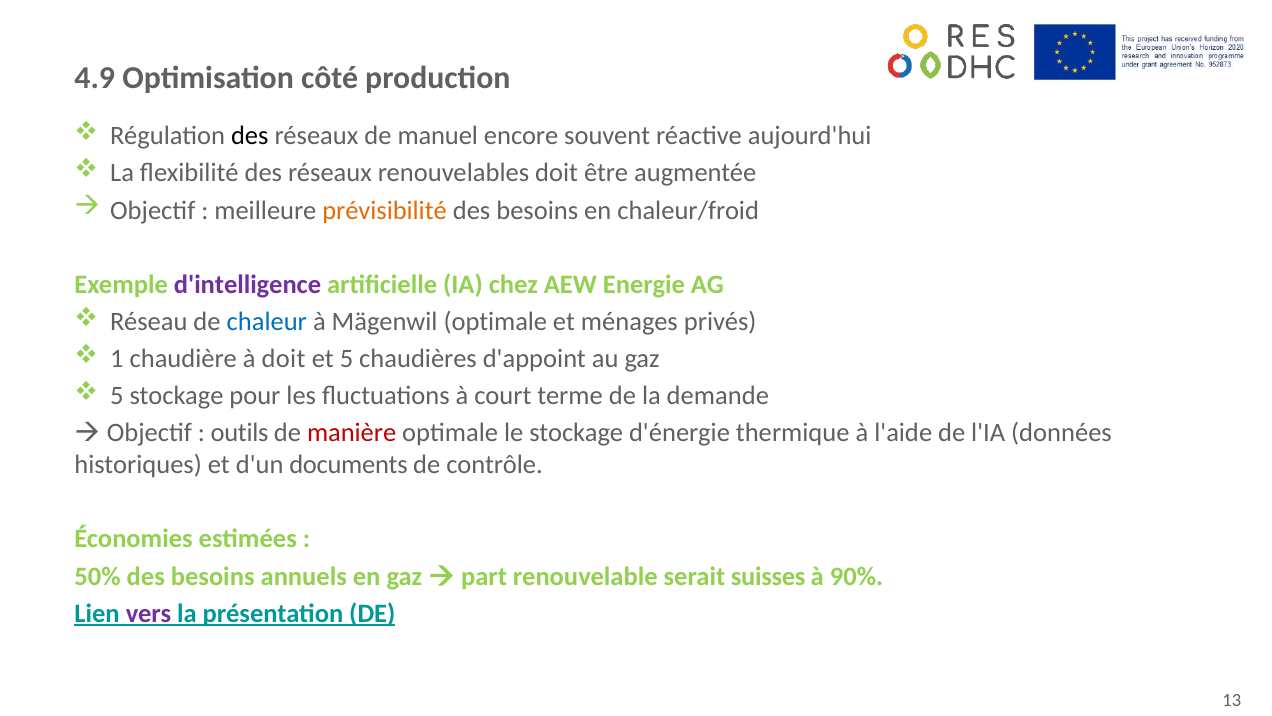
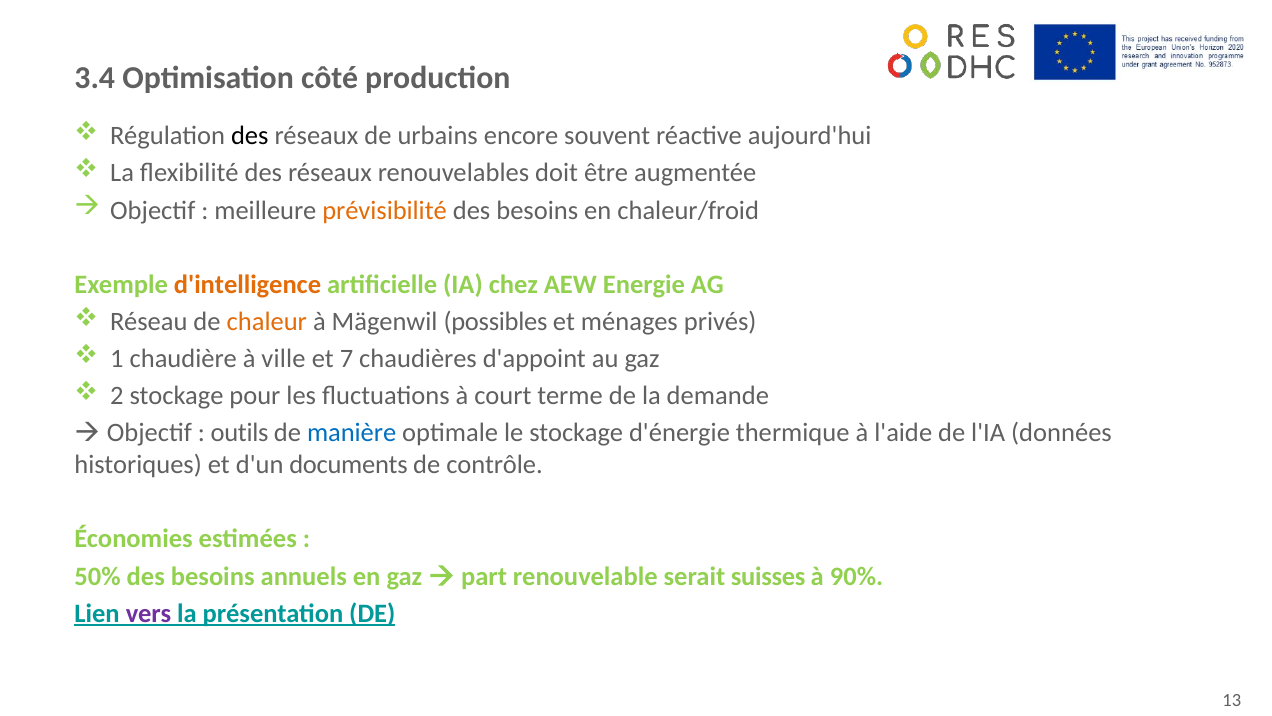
4.9: 4.9 -> 3.4 (95, 78)
manuel: manuel -> urbains (438, 136)
d'intelligence colour: purple -> orange (248, 284)
chaleur colour: blue -> orange (267, 321)
Mägenwil optimale: optimale -> possibles (495, 321)
à doit: doit -> ville (284, 359)
et 5: 5 -> 7 (347, 359)
5: 5 -> 2 (117, 396)
manière colour: red -> blue (352, 433)
